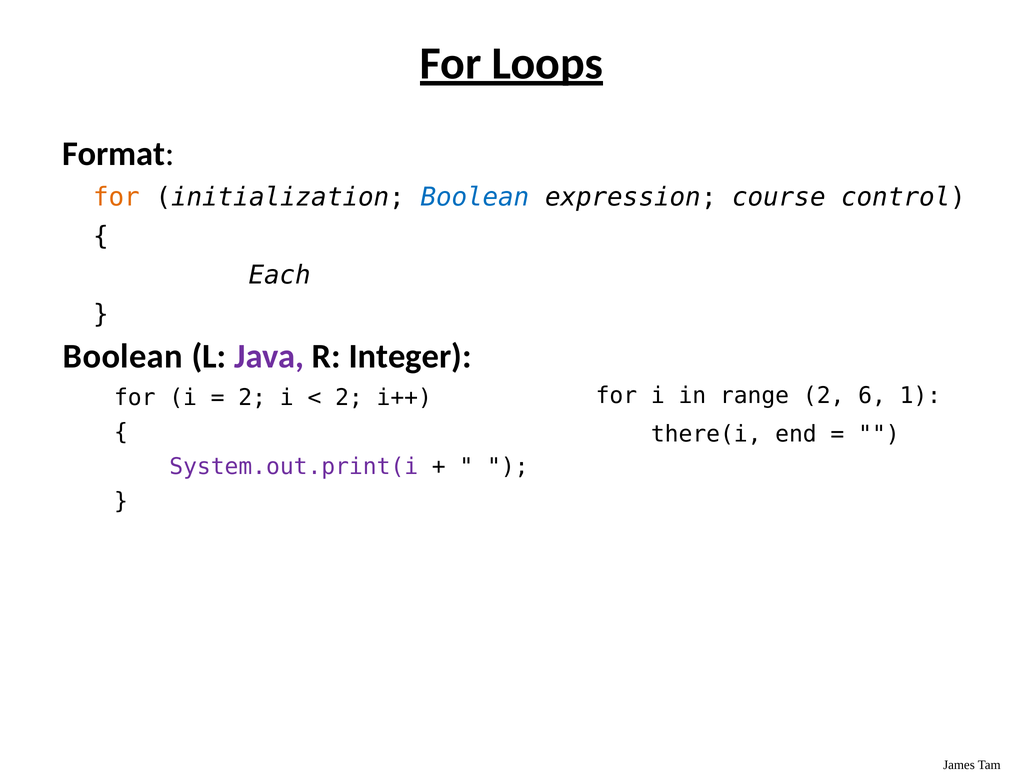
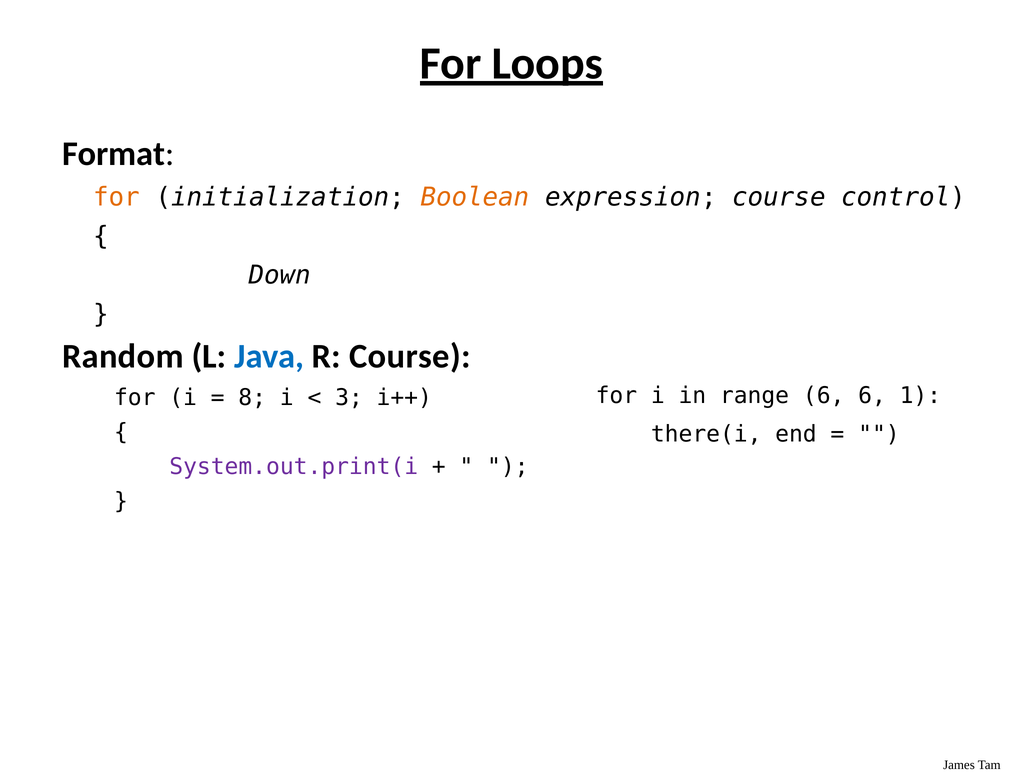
Boolean colour: blue -> orange (475, 197)
Each: Each -> Down (280, 275)
Boolean: Boolean -> Random (123, 357)
Java colour: purple -> blue (269, 357)
R Integer: Integer -> Course (410, 357)
range 2: 2 -> 6 (824, 396)
2: 2 -> 8 (252, 398)
2: 2 -> 3 (349, 398)
